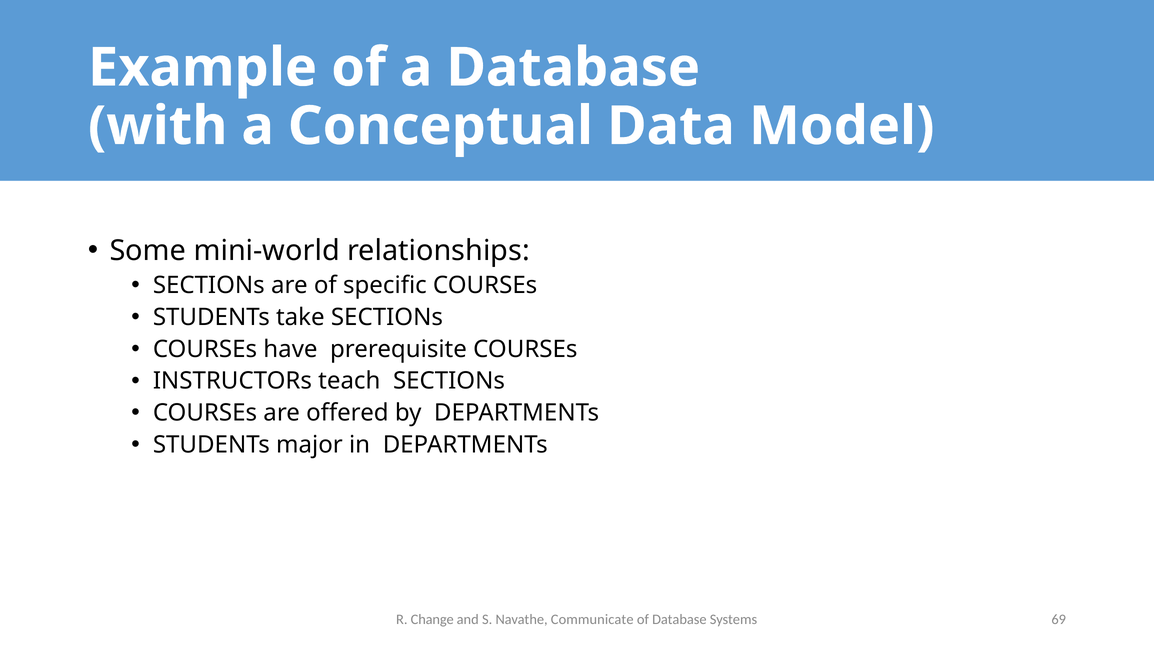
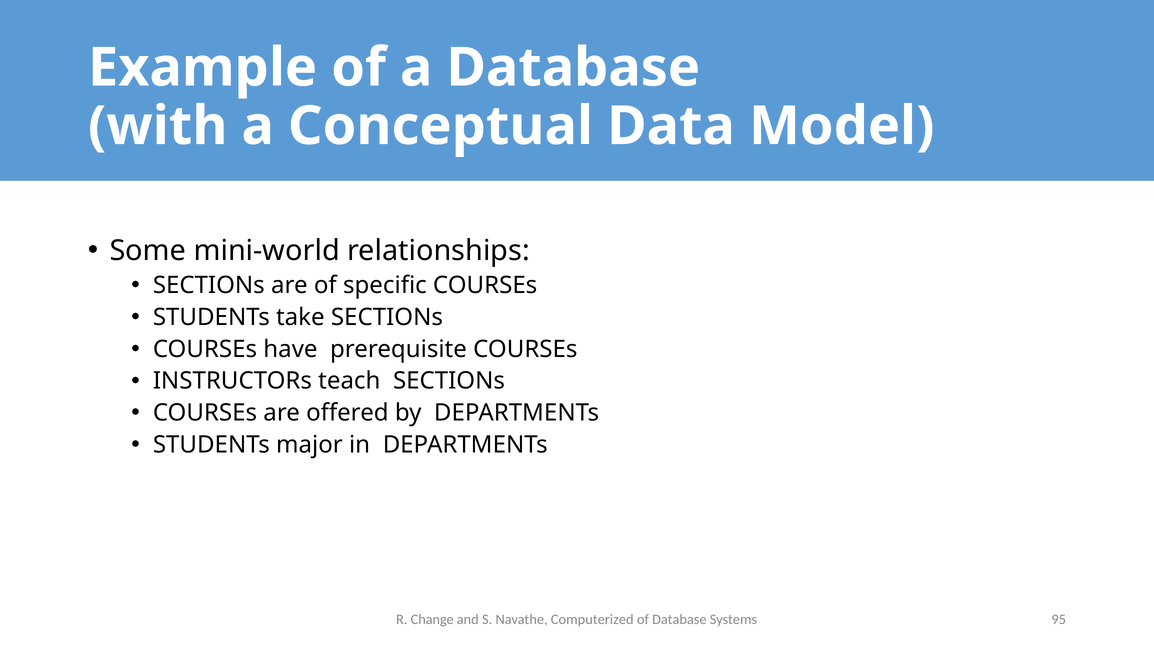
Communicate: Communicate -> Computerized (592, 620)
69: 69 -> 95 (1059, 620)
